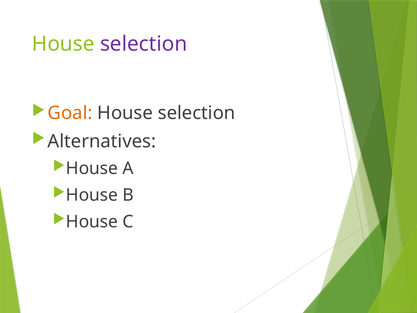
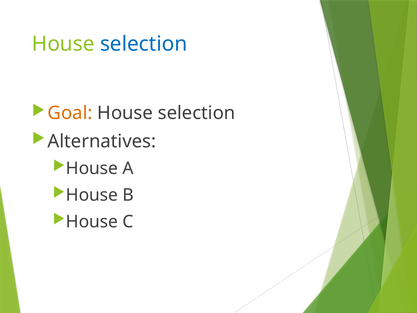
selection colour: purple -> blue (144, 44)
